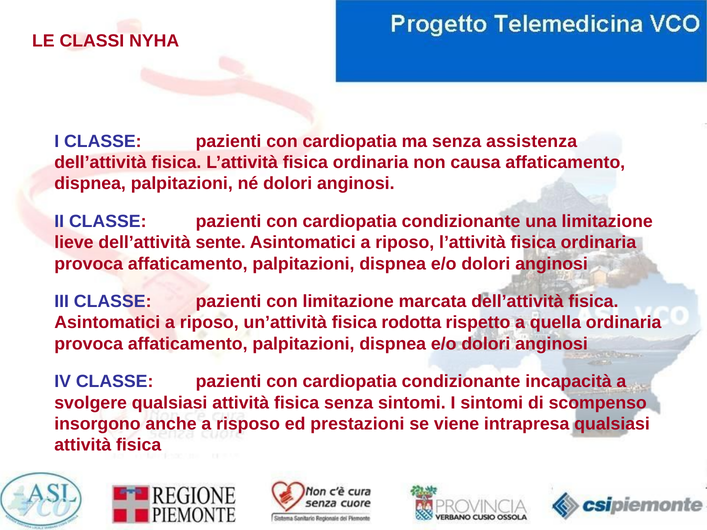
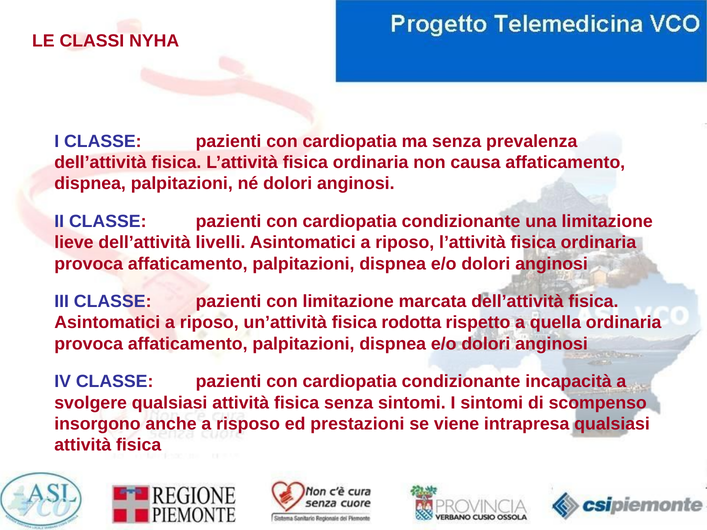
assistenza: assistenza -> prevalenza (532, 141)
sente: sente -> livelli (220, 243)
